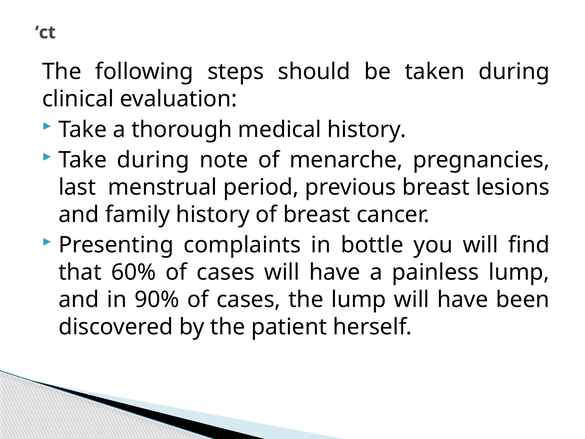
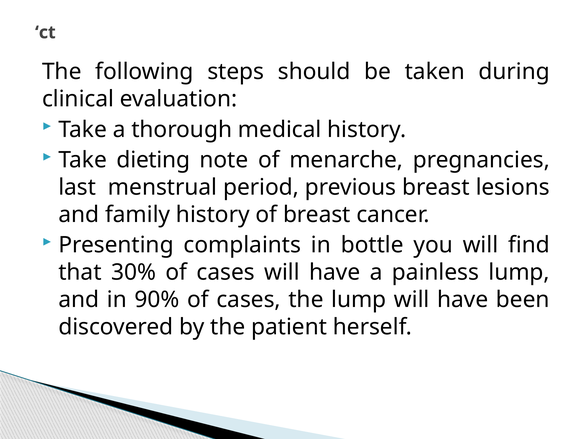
Take during: during -> dieting (153, 160)
60%: 60% -> 30% (134, 272)
